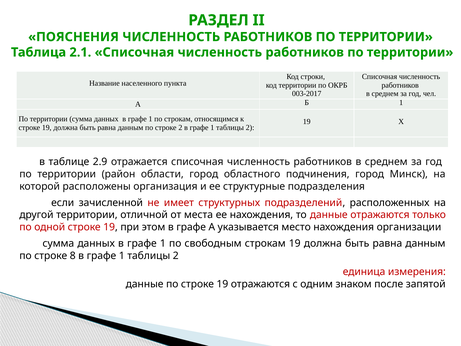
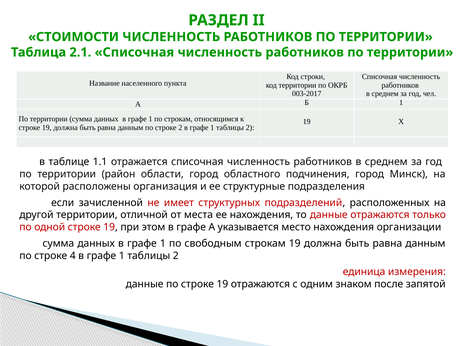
ПОЯСНЕНИЯ: ПОЯСНЕНИЯ -> СТОИМОСТИ (74, 37)
2.9: 2.9 -> 1.1 (100, 162)
8: 8 -> 4 (73, 255)
